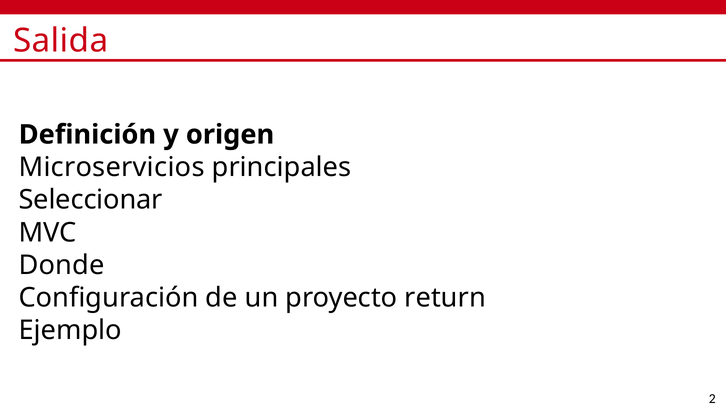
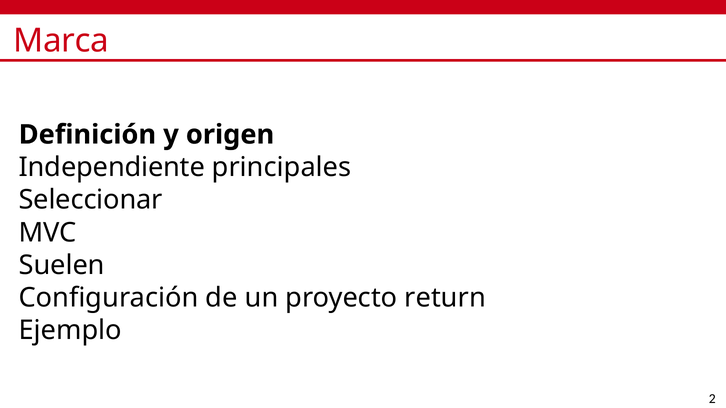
Salida: Salida -> Marca (61, 41)
Microservicios: Microservicios -> Independiente (112, 167)
Donde: Donde -> Suelen (62, 265)
